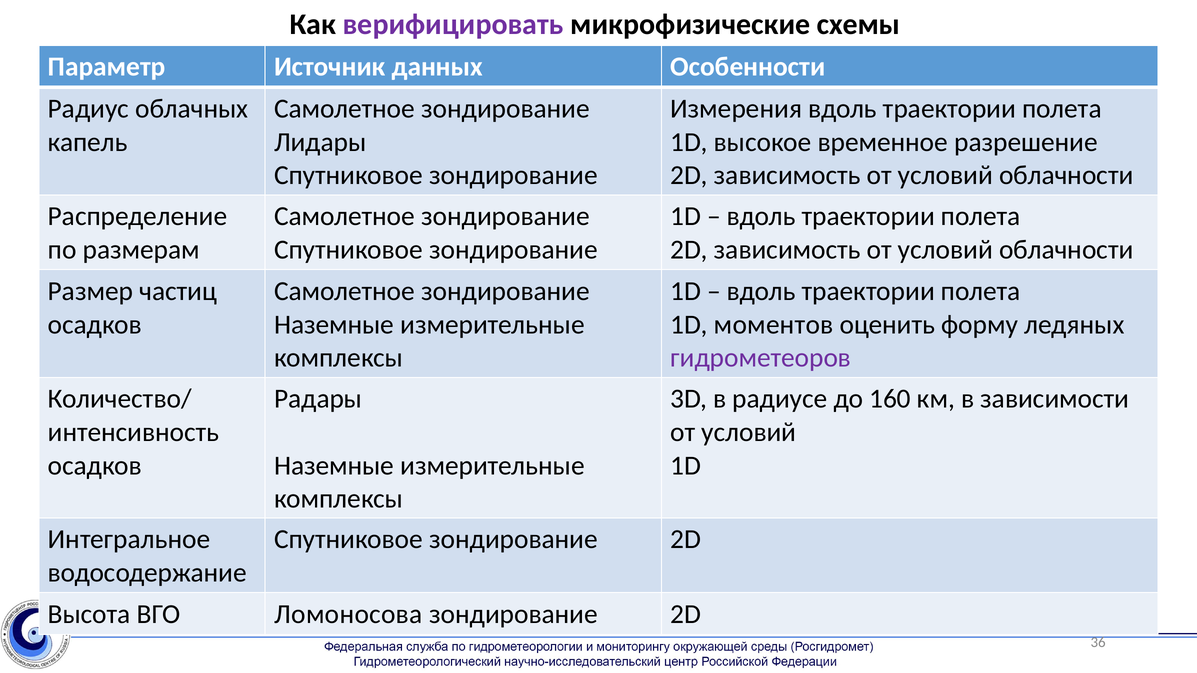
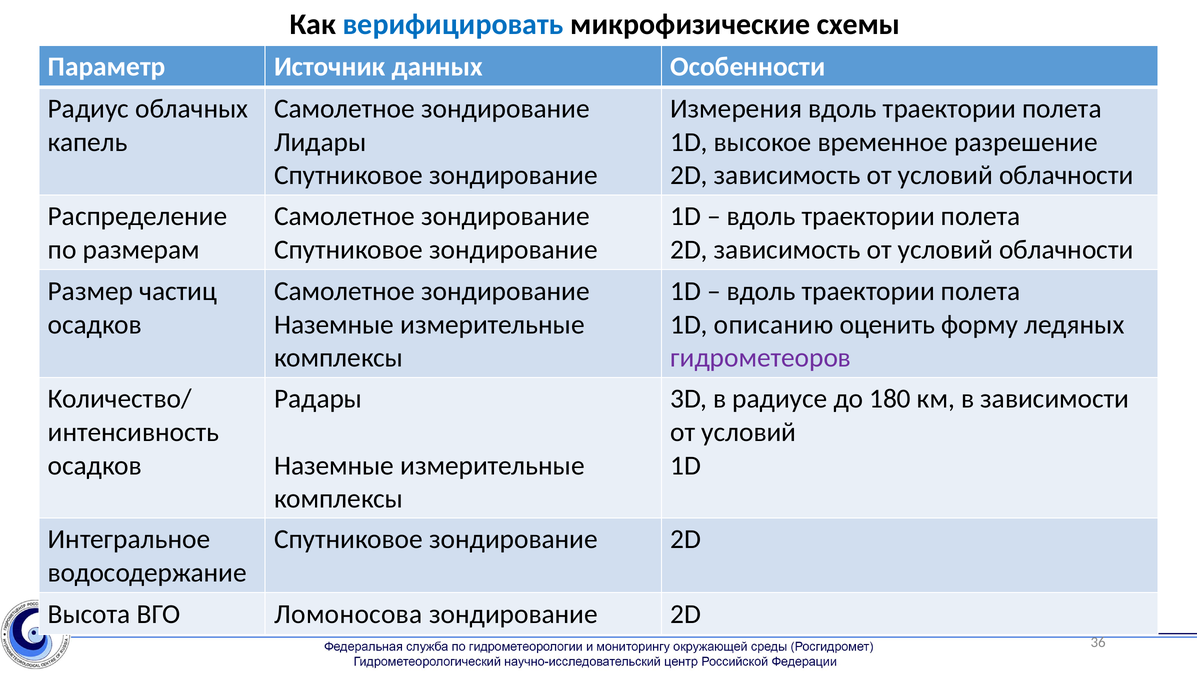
верифицировать colour: purple -> blue (453, 24)
моментов: моментов -> описанию (774, 325)
160: 160 -> 180 (890, 399)
